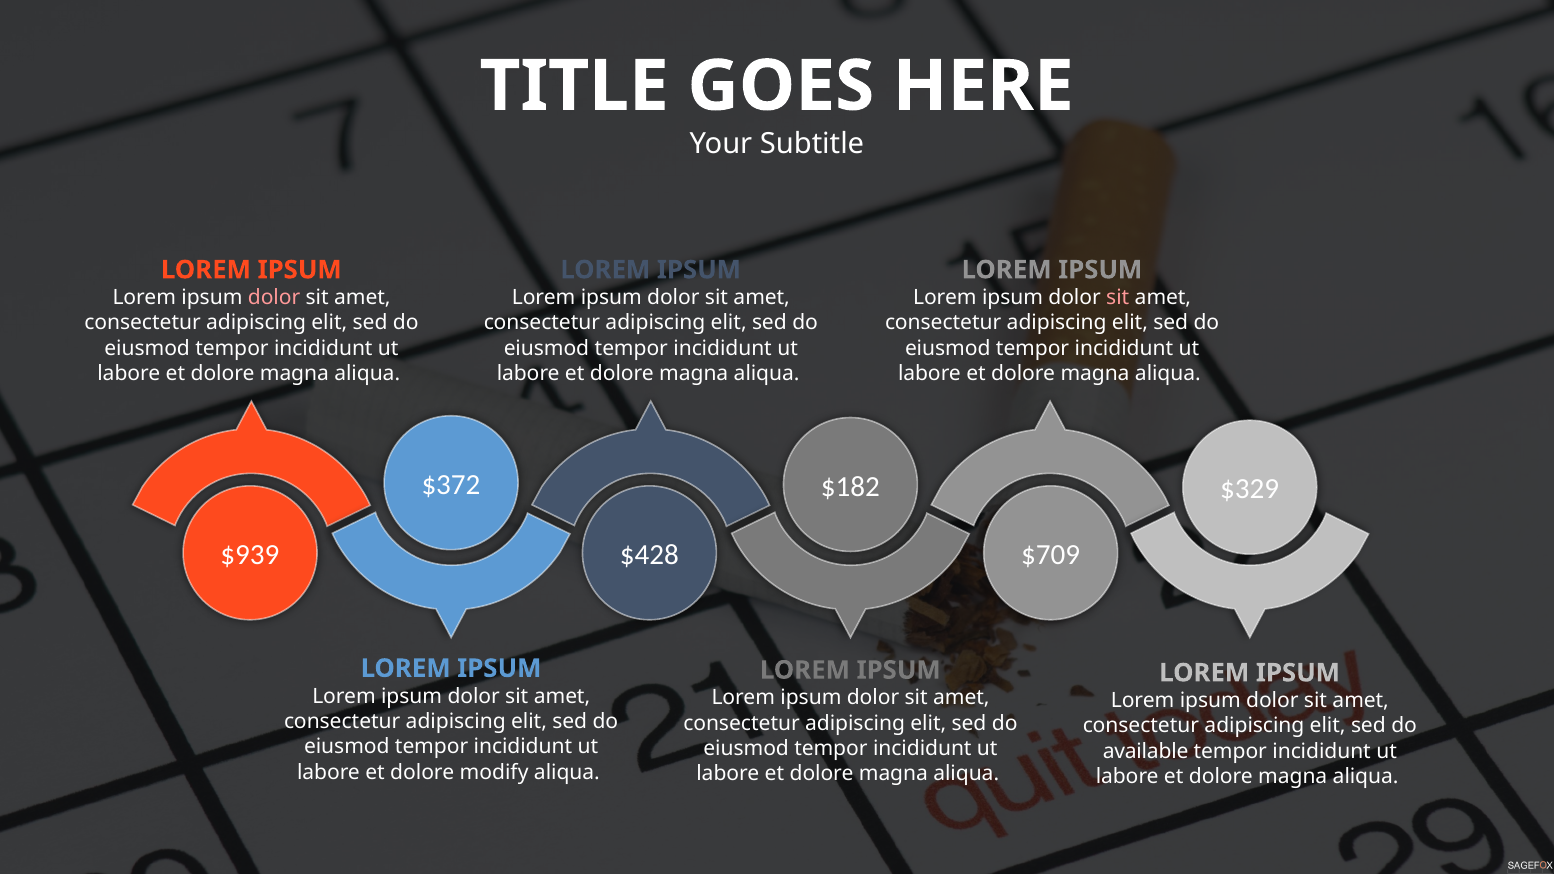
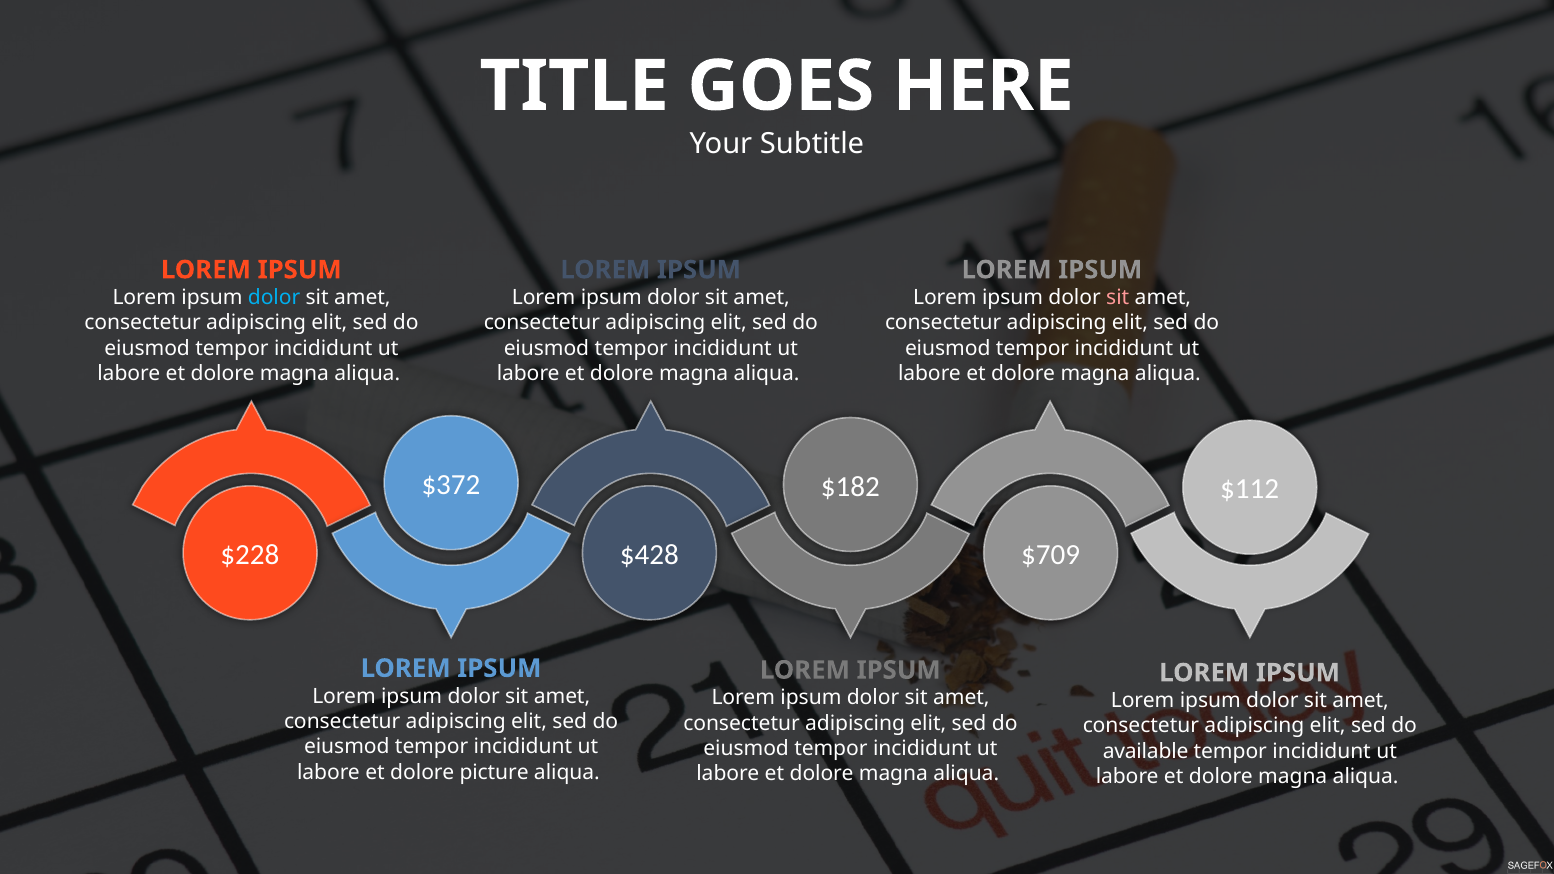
dolor colour: pink -> light blue (274, 298)
$329: $329 -> $112 (1250, 489)
$939: $939 -> $228 (250, 555)
modify: modify -> picture (494, 772)
